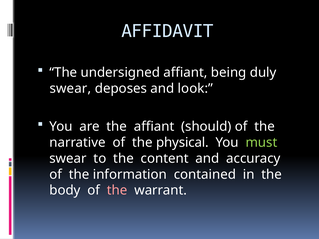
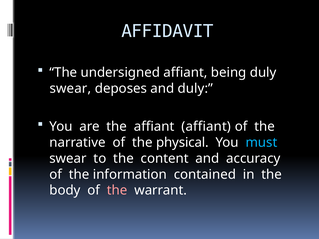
and look: look -> duly (195, 89)
affiant should: should -> affiant (206, 127)
must colour: light green -> light blue (261, 143)
